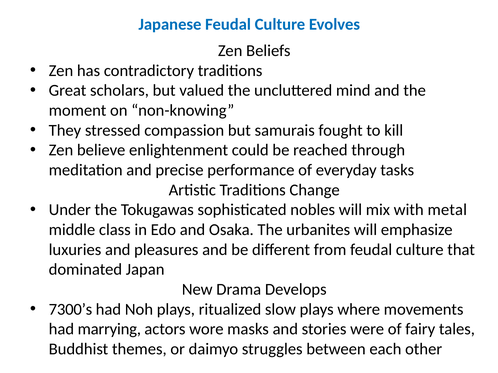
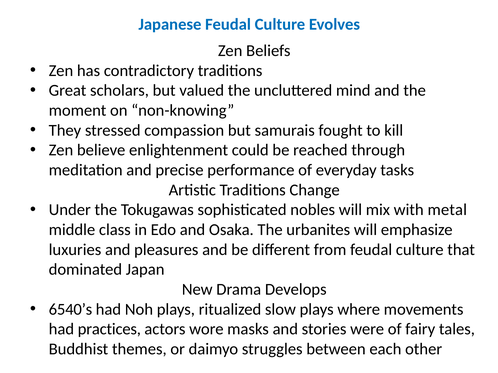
7300’s: 7300’s -> 6540’s (70, 310)
marrying: marrying -> practices (109, 330)
